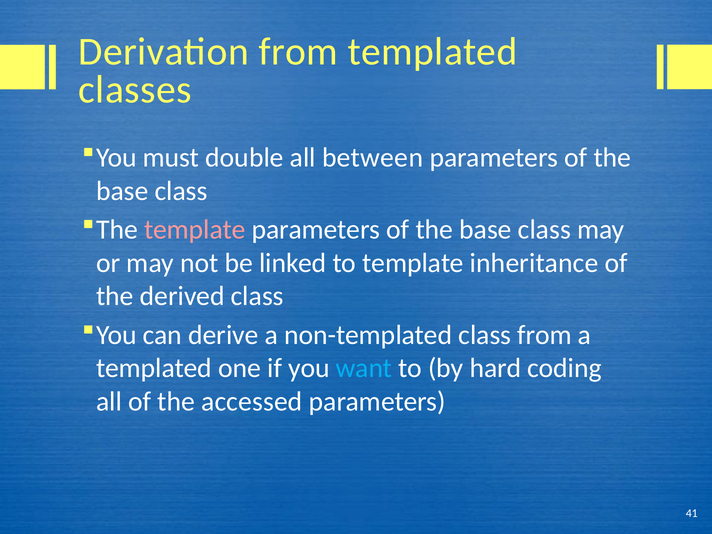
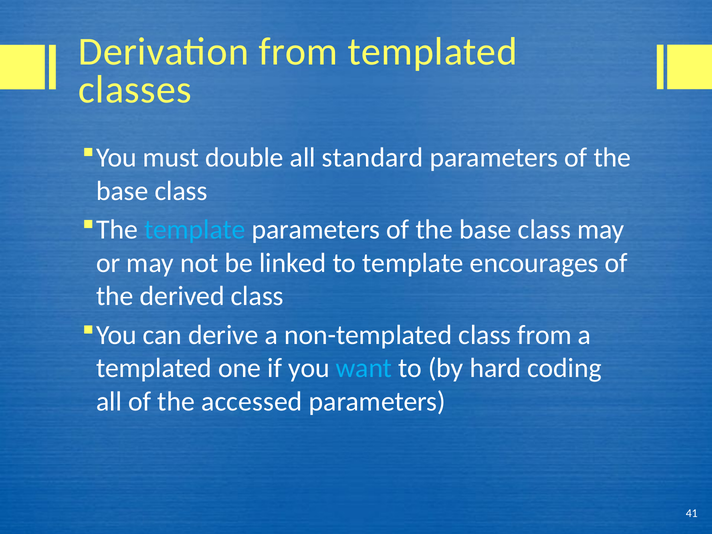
between: between -> standard (373, 158)
template colour: pink -> light blue (195, 230)
inheritance: inheritance -> encourages (534, 263)
